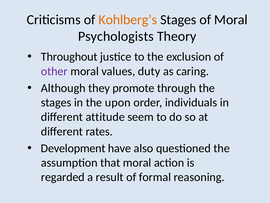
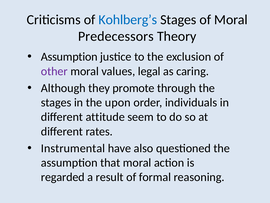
Kohlberg’s colour: orange -> blue (128, 20)
Psychologists: Psychologists -> Predecessors (116, 36)
Throughout: Throughout -> Assumption (69, 57)
duty: duty -> legal (149, 71)
Development: Development -> Instrumental (73, 148)
